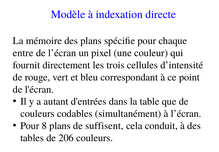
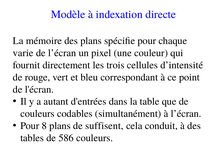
entre: entre -> varie (23, 53)
206: 206 -> 586 (66, 138)
